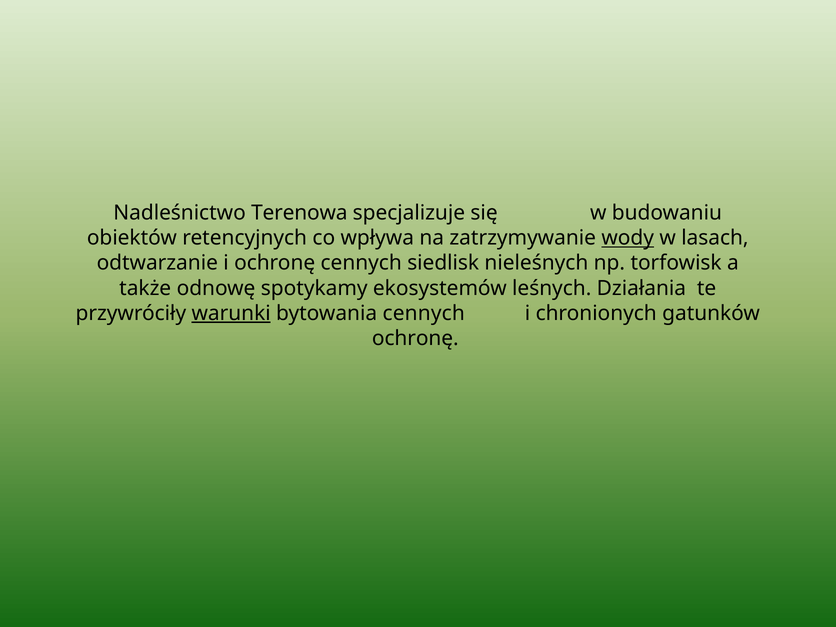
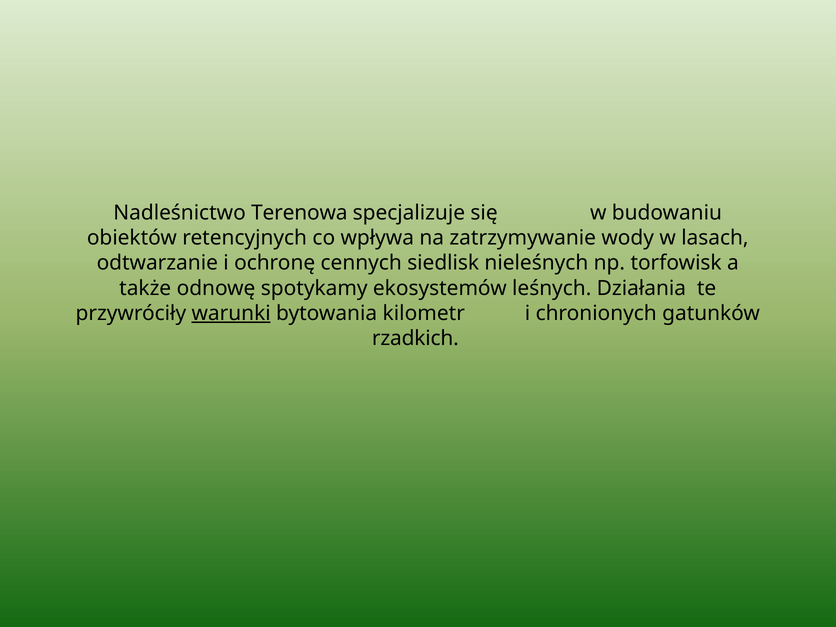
wody underline: present -> none (628, 238)
bytowania cennych: cennych -> kilometr (424, 313)
ochronę: ochronę -> rzadkich (415, 338)
